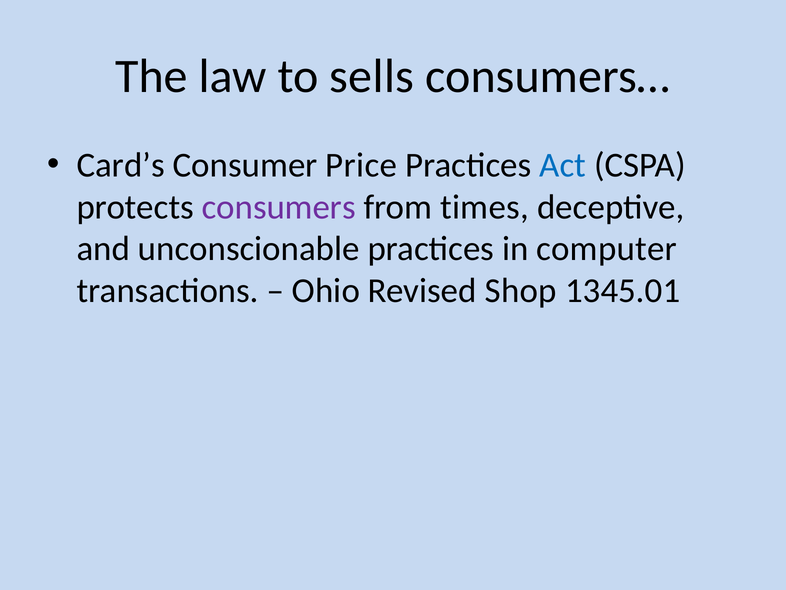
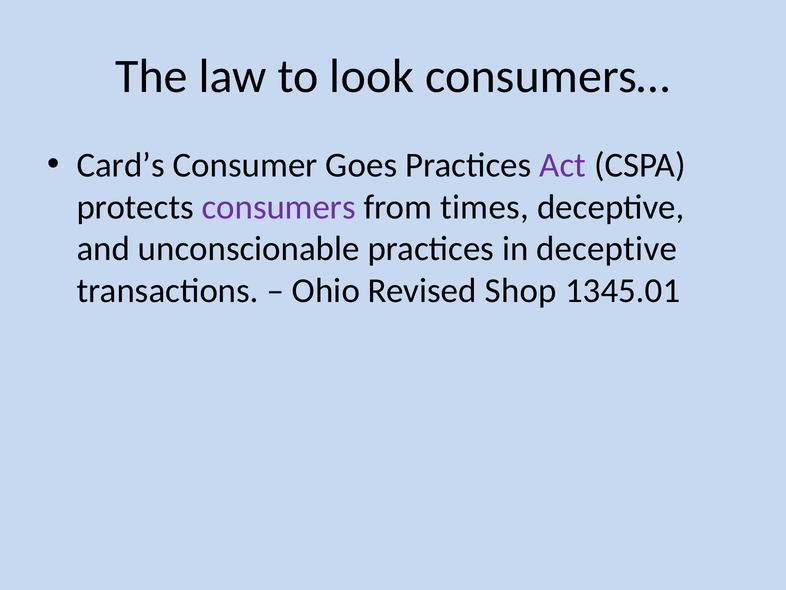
sells: sells -> look (372, 76)
Price: Price -> Goes (361, 165)
Act colour: blue -> purple (563, 165)
in computer: computer -> deceptive (607, 249)
